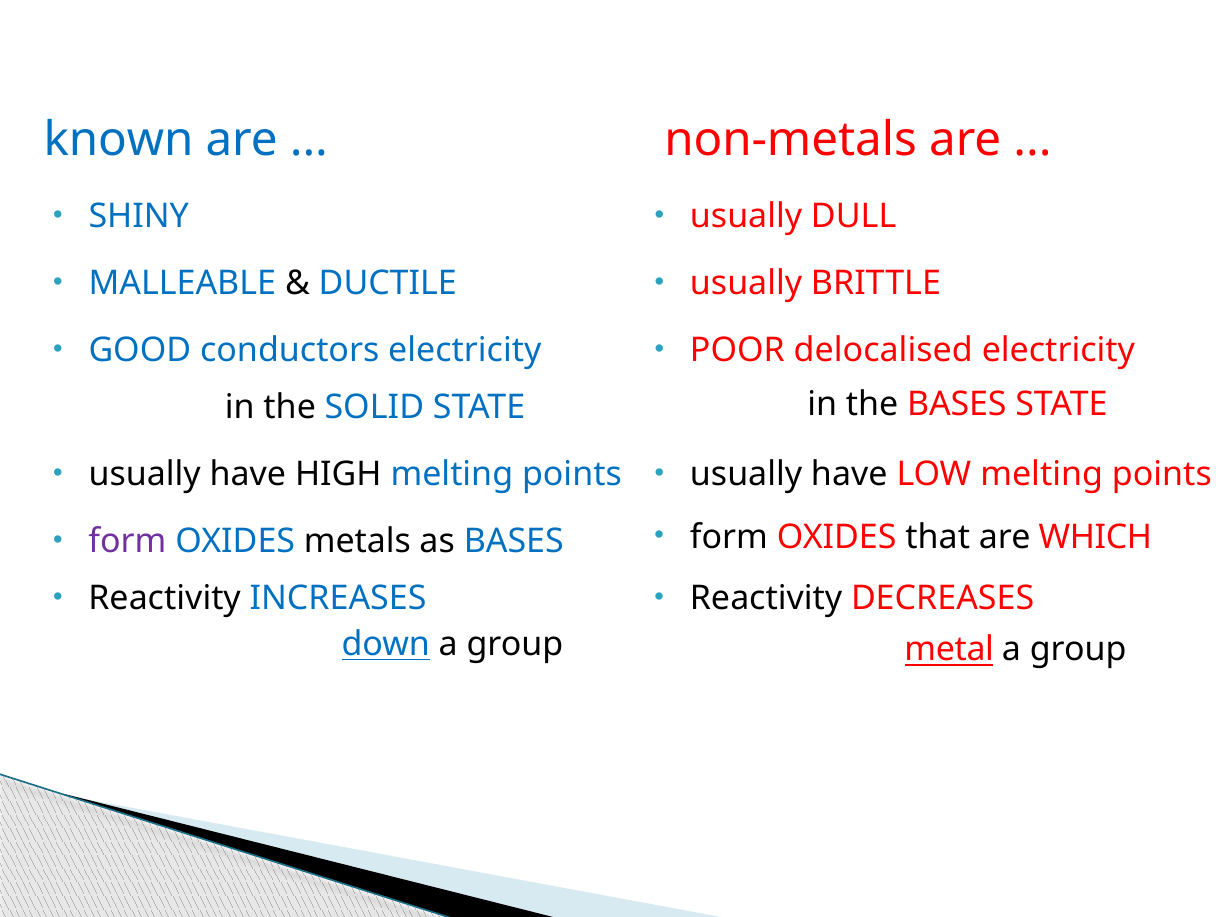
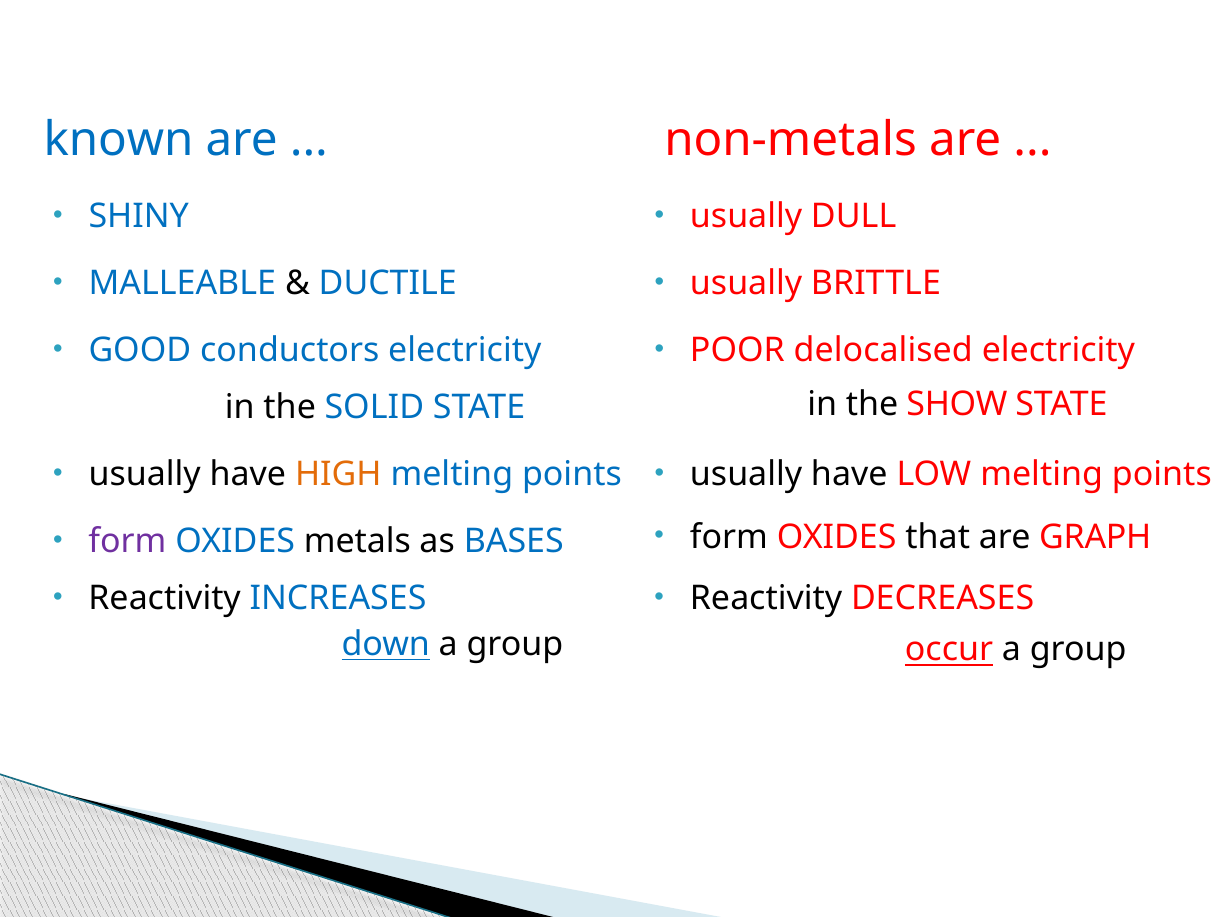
the BASES: BASES -> SHOW (957, 404)
HIGH colour: black -> orange (338, 474)
WHICH: WHICH -> GRAPH (1095, 537)
metal: metal -> occur (949, 649)
